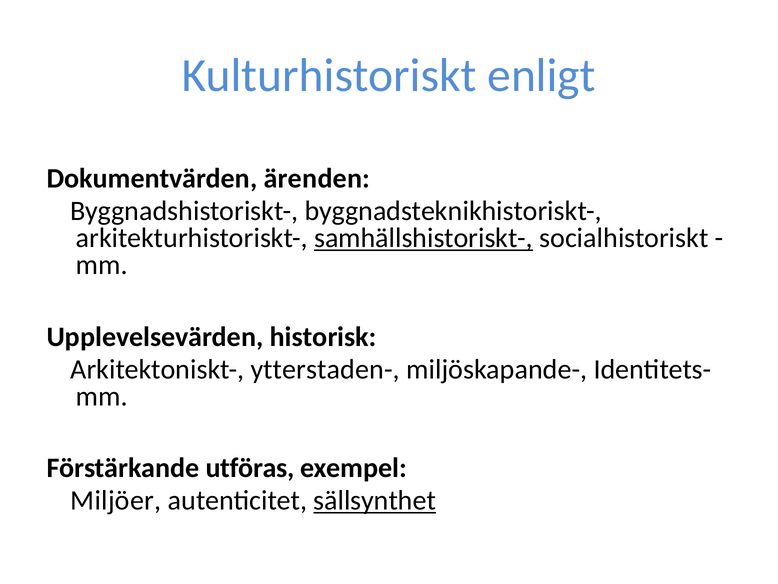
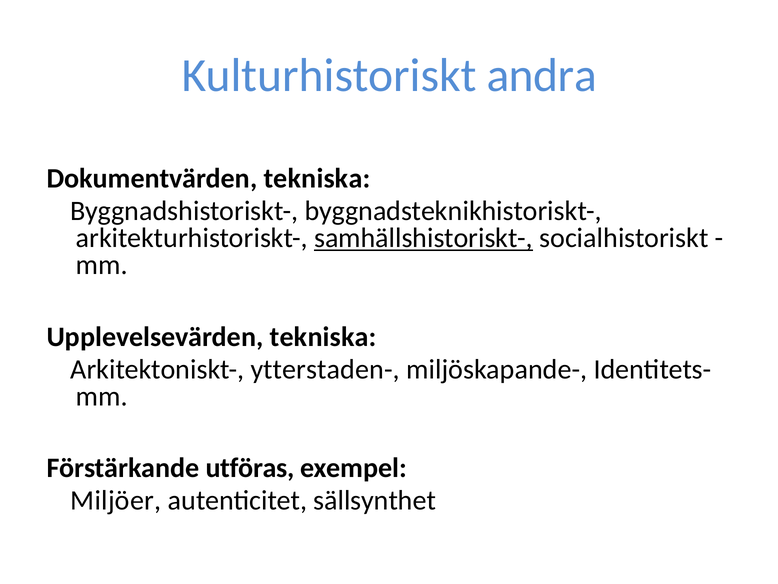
enligt: enligt -> andra (542, 75)
Dokumentvärden ärenden: ärenden -> tekniska (317, 179)
Upplevelsevärden historisk: historisk -> tekniska (323, 337)
sällsynthet underline: present -> none (375, 500)
